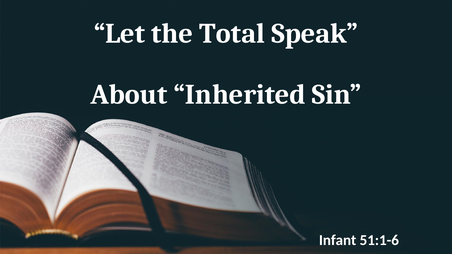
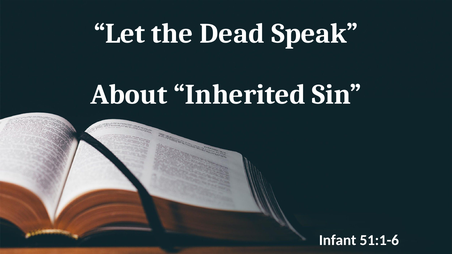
Total: Total -> Dead (232, 34)
